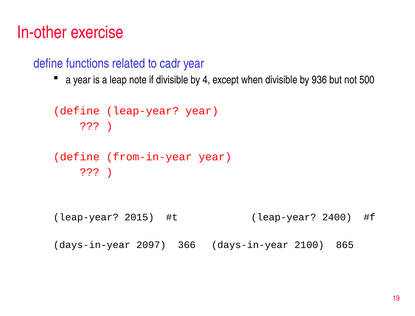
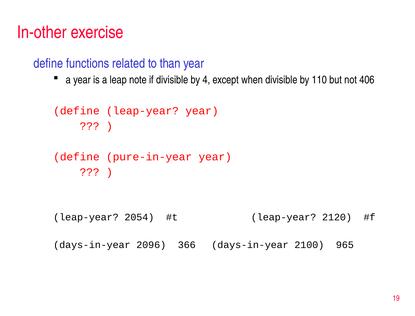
cadr: cadr -> than (170, 64)
936: 936 -> 110 (319, 80)
500: 500 -> 406 (367, 80)
from-in-year: from-in-year -> pure-in-year (149, 157)
2015: 2015 -> 2054 (139, 217)
2400: 2400 -> 2120 (337, 217)
2097: 2097 -> 2096 (151, 245)
865: 865 -> 965 (345, 245)
